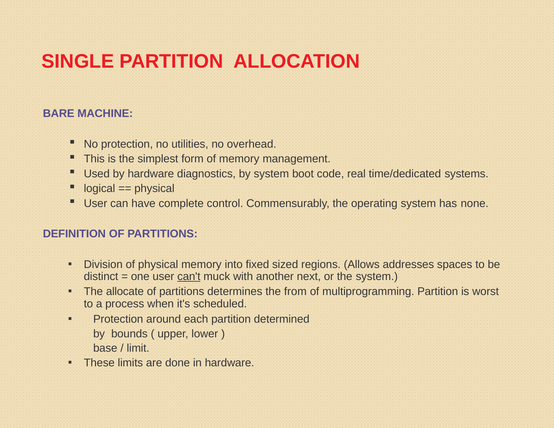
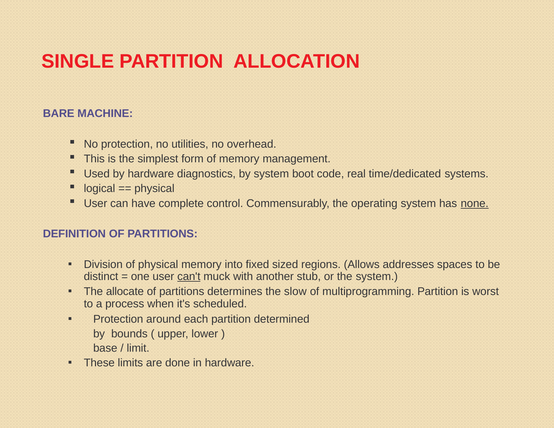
none underline: none -> present (475, 203)
next: next -> stub (309, 277)
from: from -> slow (295, 292)
